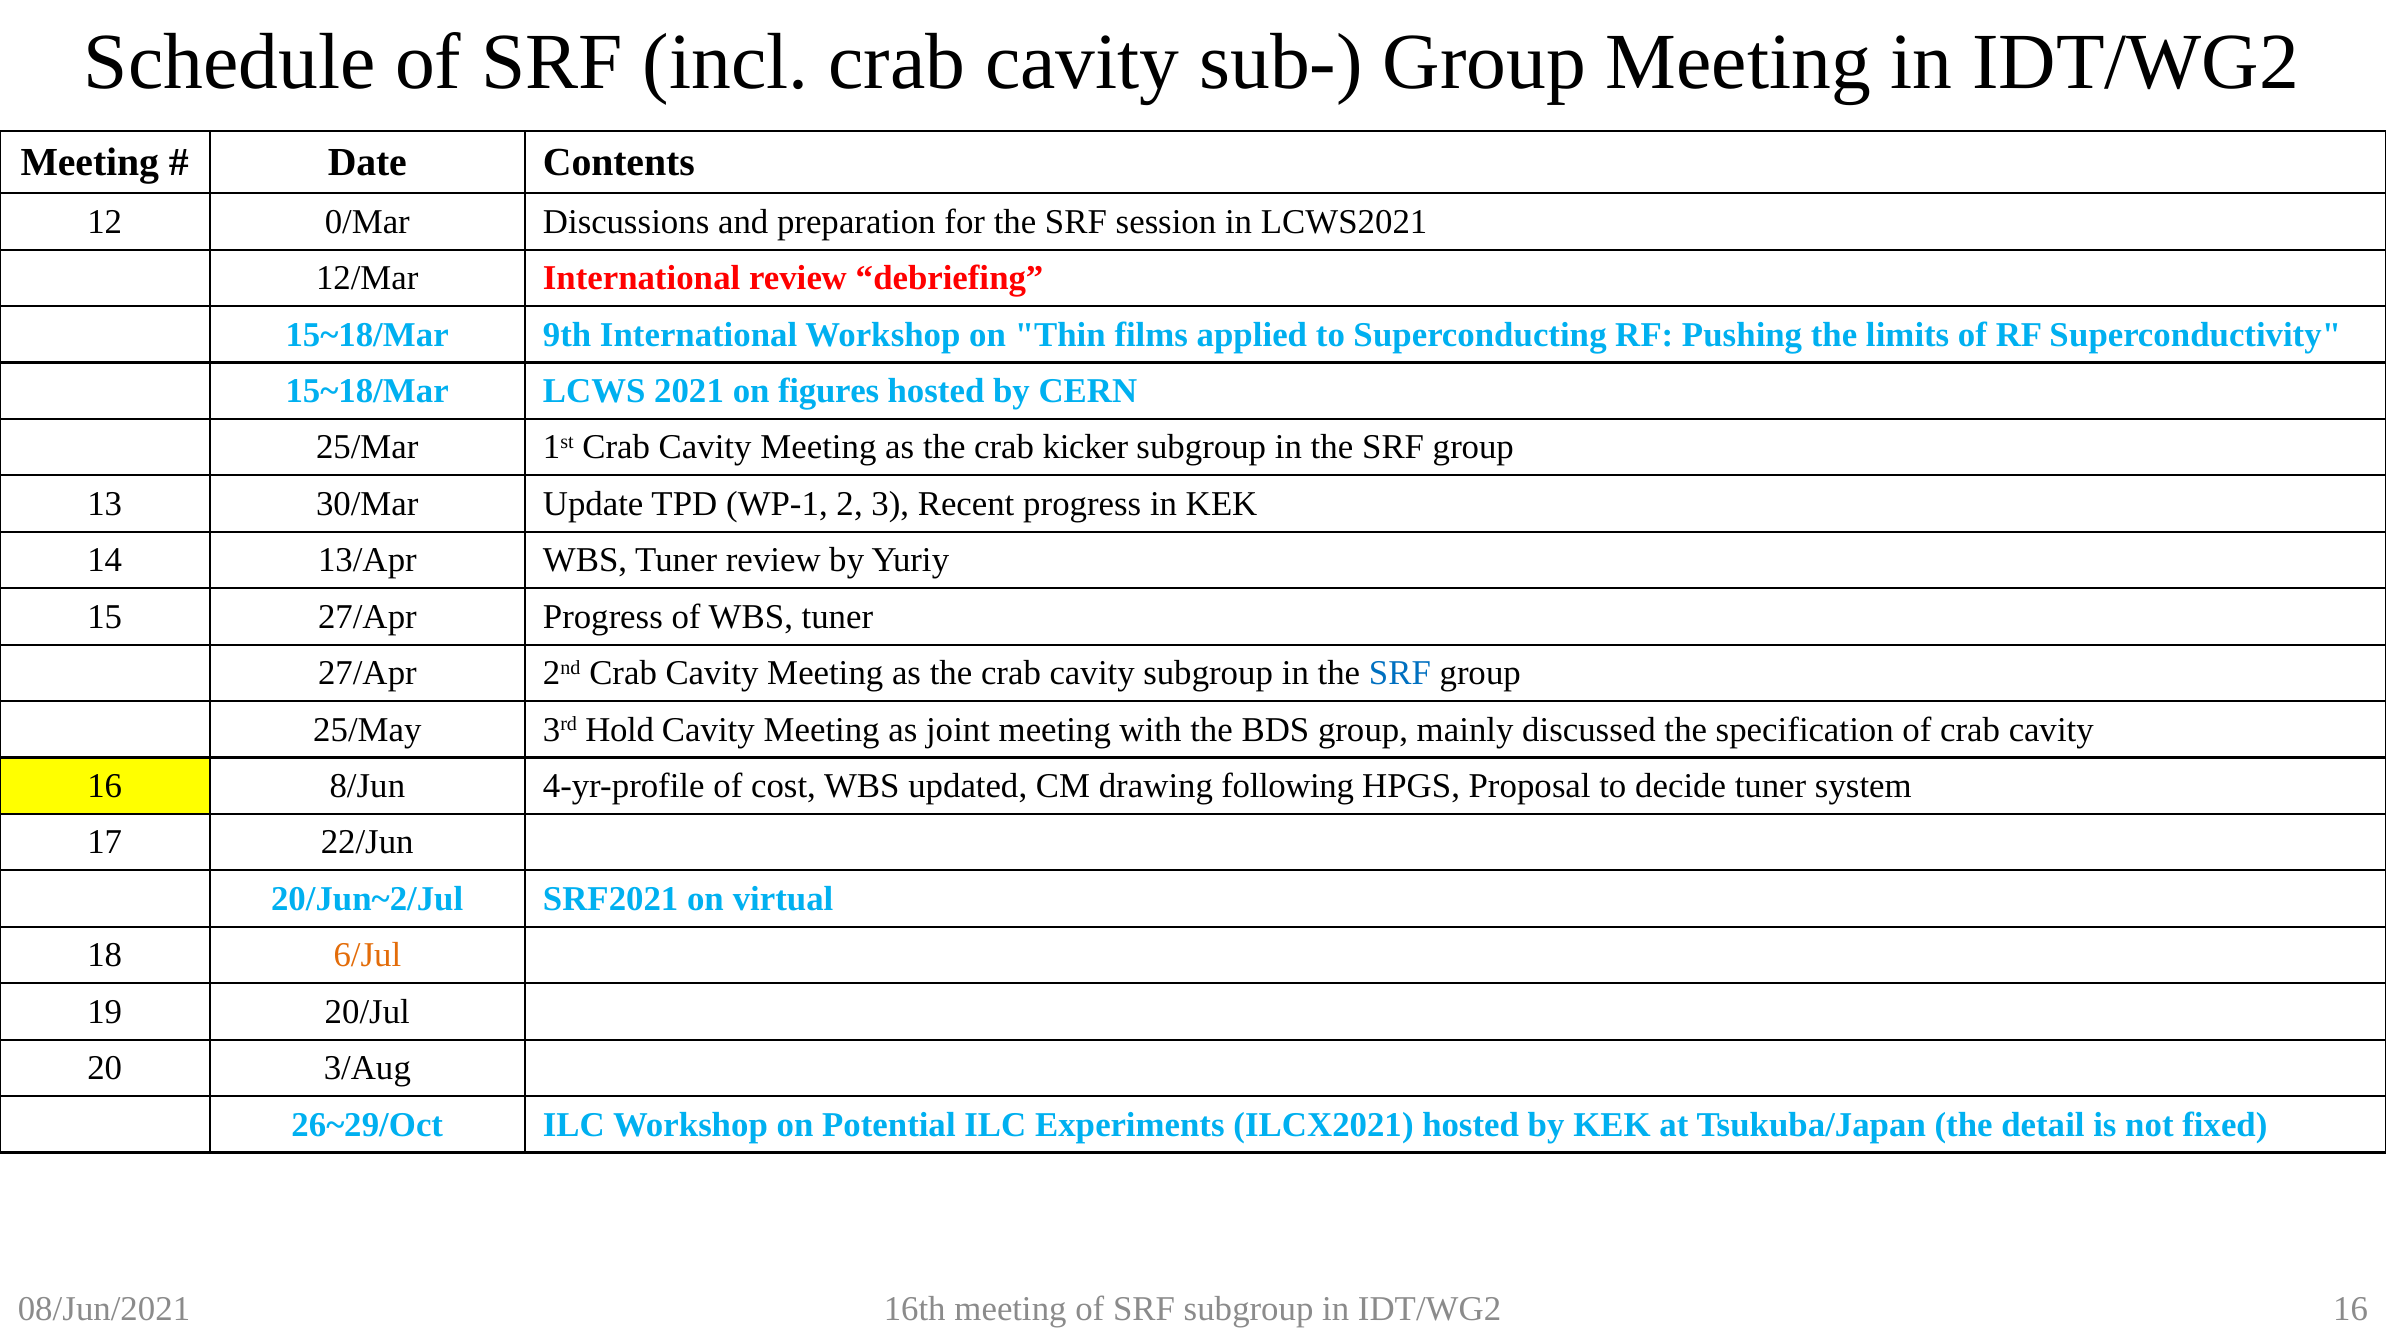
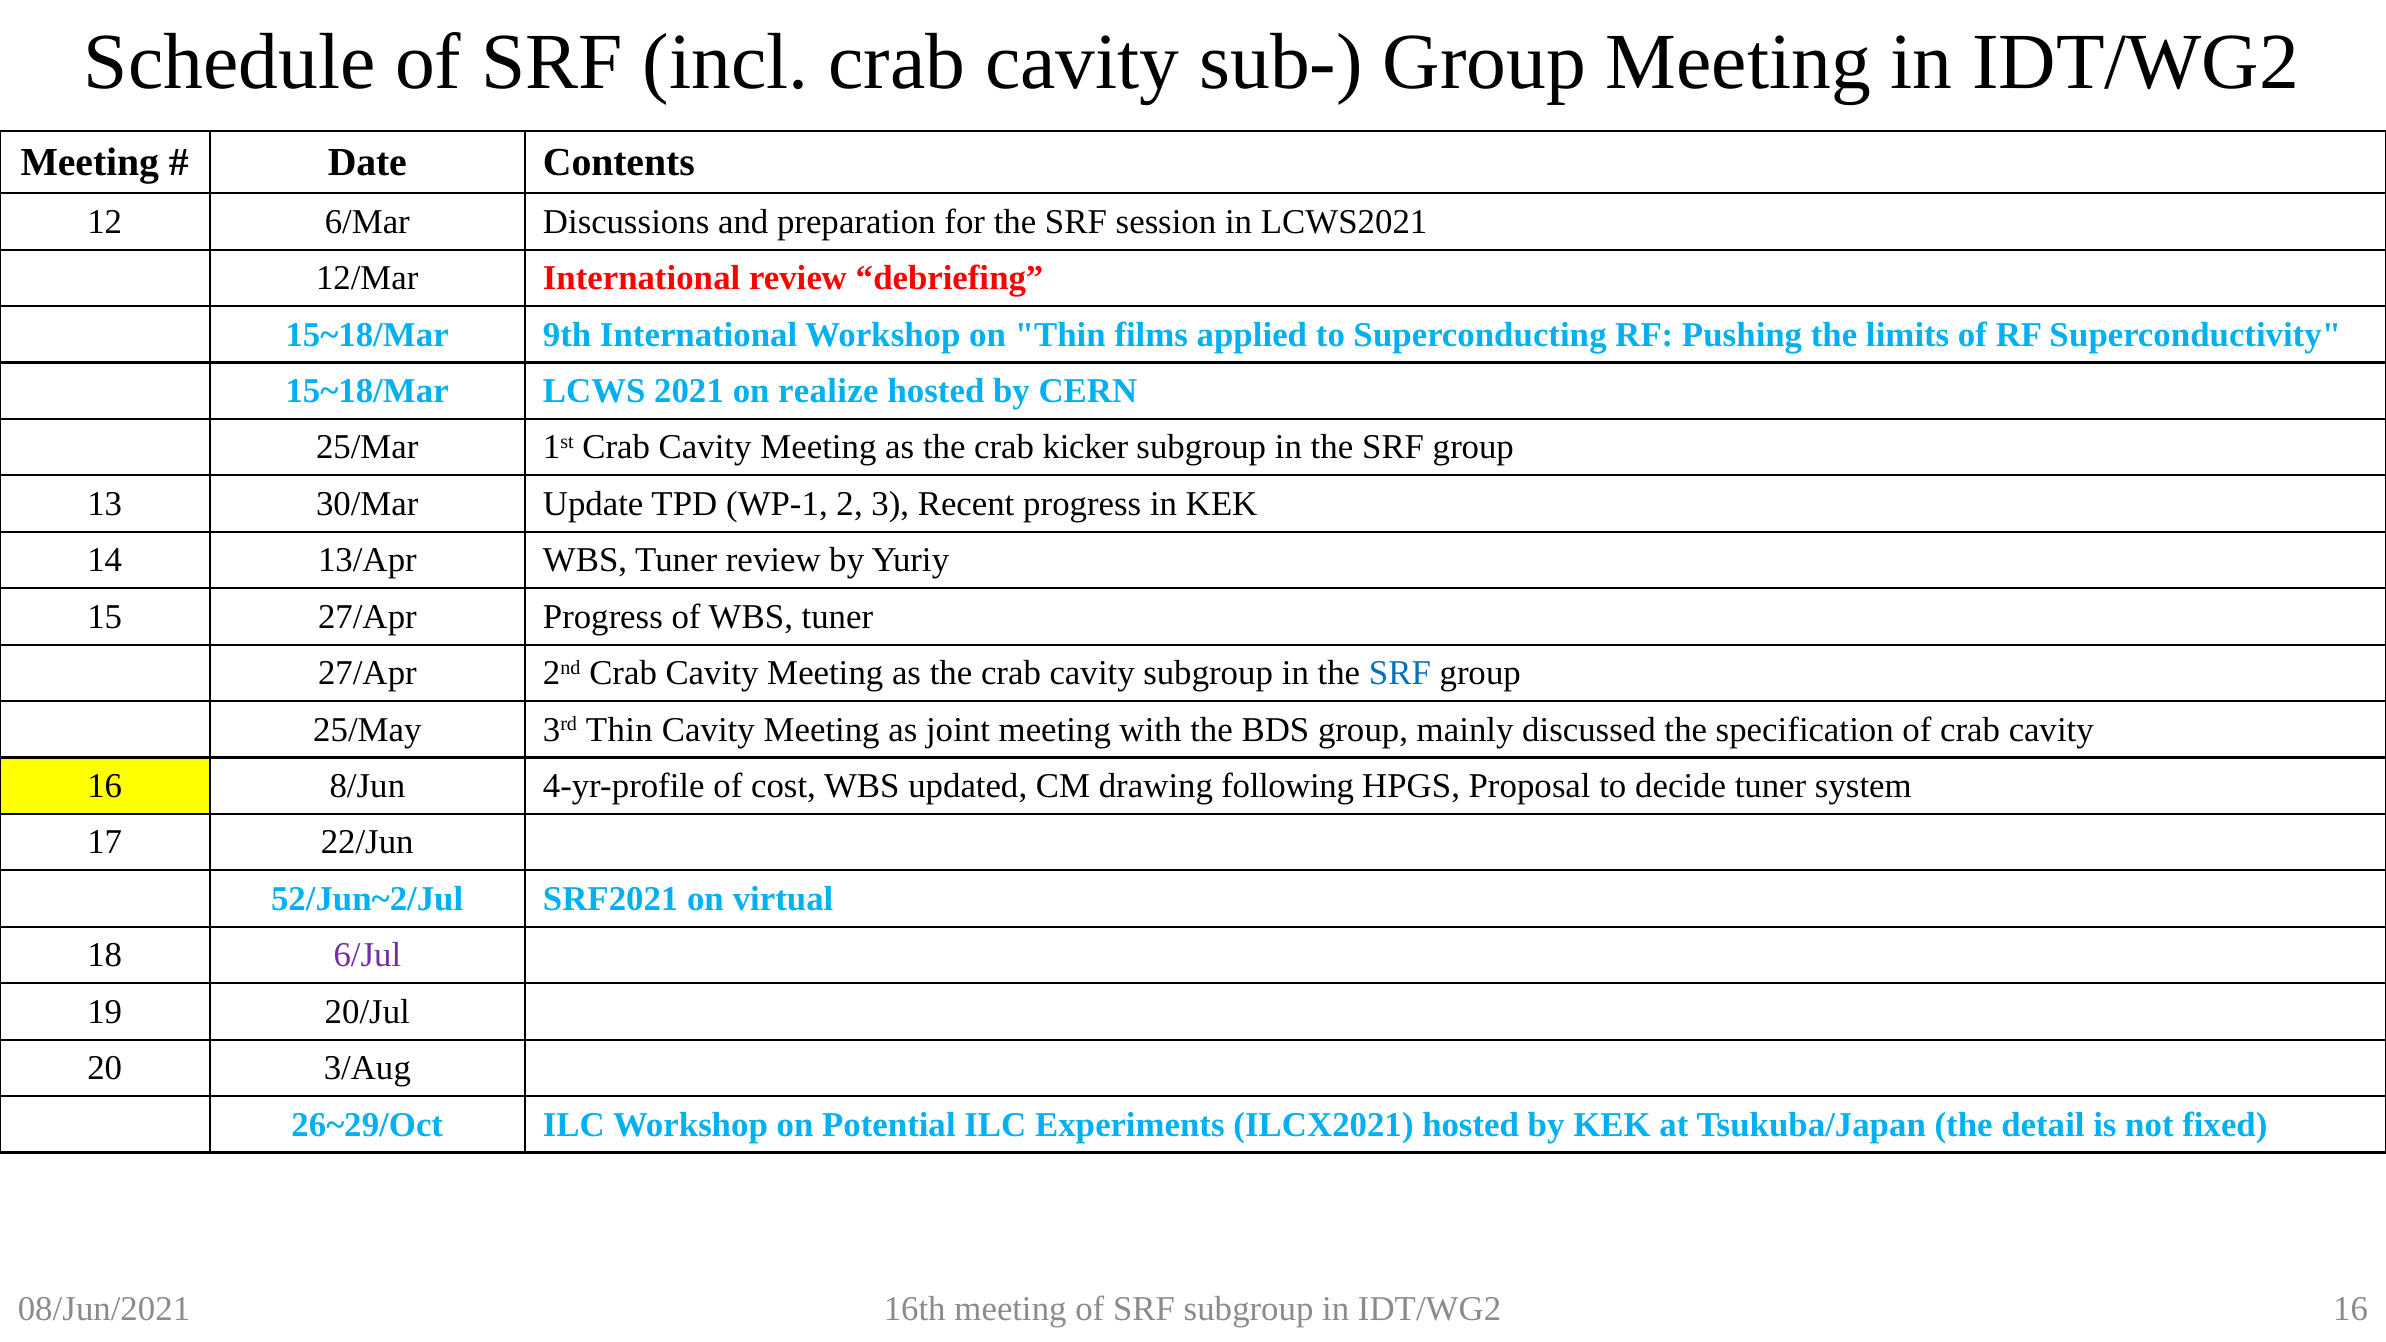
0/Mar: 0/Mar -> 6/Mar (367, 222)
figures: figures -> realize (828, 391)
3rd Hold: Hold -> Thin (619, 730)
20/Jun~2/Jul: 20/Jun~2/Jul -> 52/Jun~2/Jul (367, 899)
6/Jul colour: orange -> purple (367, 955)
